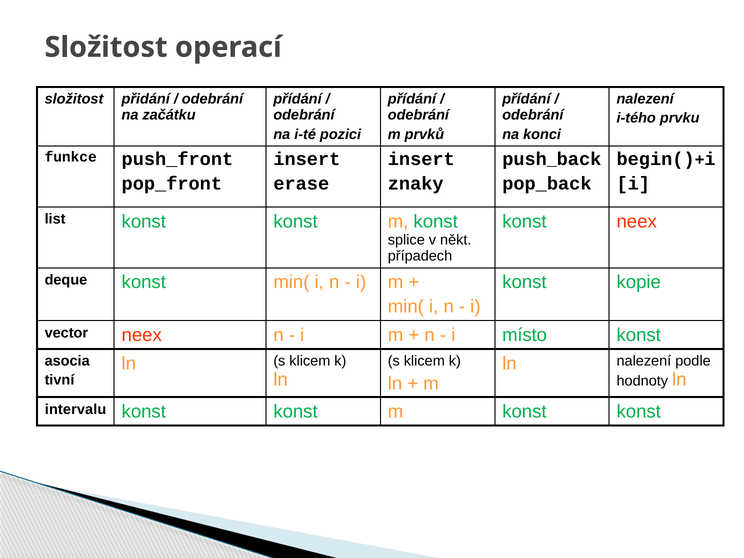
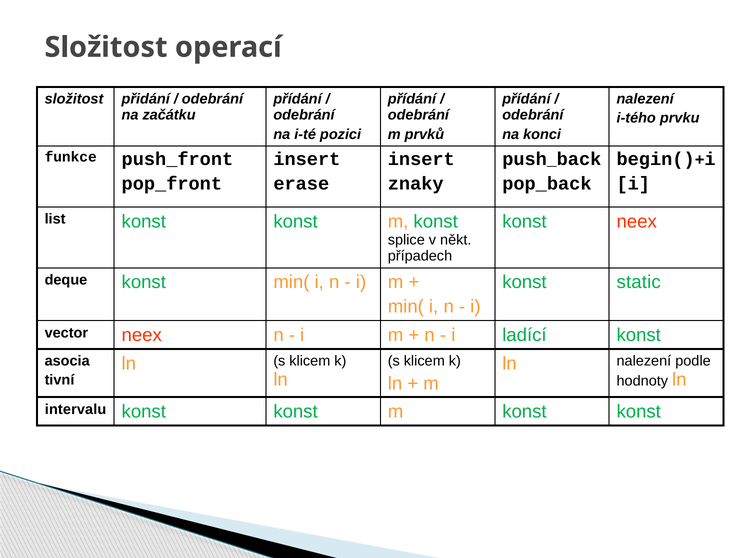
kopie: kopie -> static (639, 282)
místo: místo -> ladící (524, 335)
